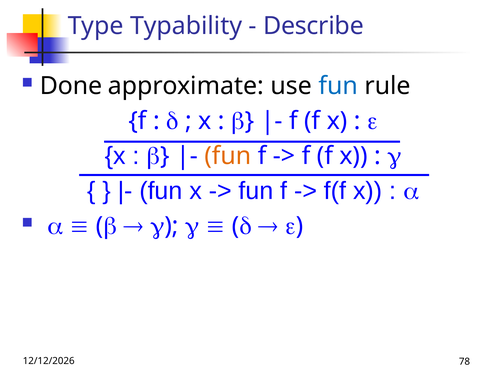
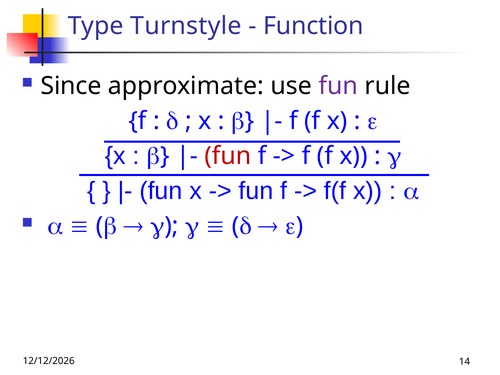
Typability: Typability -> Turnstyle (186, 26)
Describe: Describe -> Function (313, 26)
Done: Done -> Since (71, 86)
fun colour: blue -> purple (338, 86)
fun colour: orange -> red (228, 156)
78: 78 -> 14 (464, 362)
